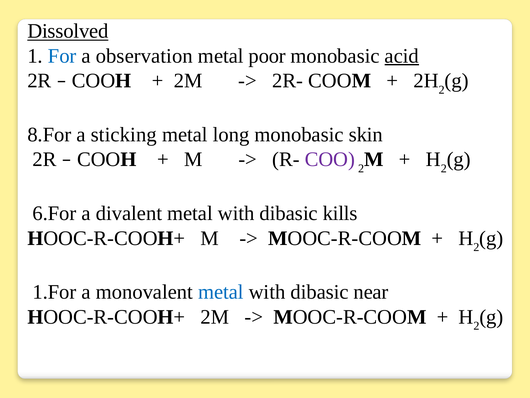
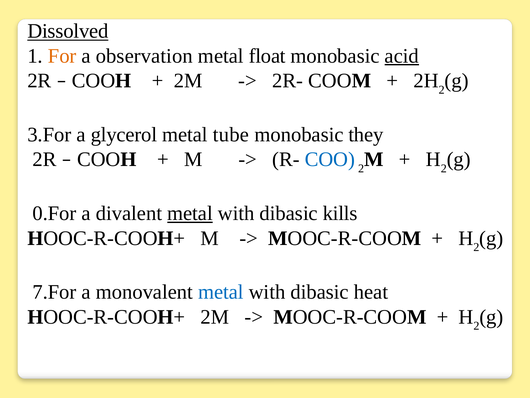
For colour: blue -> orange (62, 56)
poor: poor -> float (267, 56)
8.For: 8.For -> 3.For (49, 134)
sticking: sticking -> glycerol (124, 134)
long: long -> tube (231, 134)
skin: skin -> they (366, 134)
COO colour: purple -> blue (330, 159)
6.For: 6.For -> 0.For (54, 213)
metal underline: none -> present (190, 213)
1.For: 1.For -> 7.For (54, 292)
near: near -> heat (371, 292)
